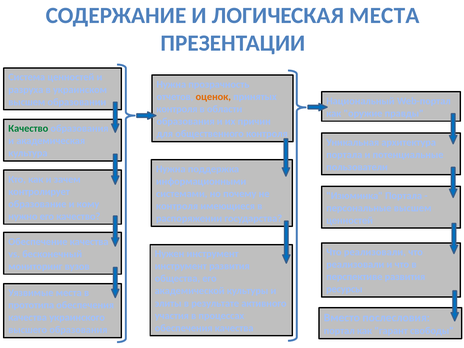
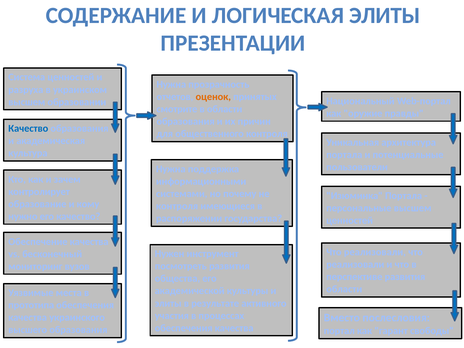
ЛОГИЧЕСКАЯ МЕСТА: МЕСТА -> ЭЛИТЫ (385, 15)
контроля: контроля -> смотрите (177, 109)
Качество colour: green -> blue (28, 128)
инструмент: инструмент -> посмотреть (181, 266)
ресурсы: ресурсы -> области (344, 289)
